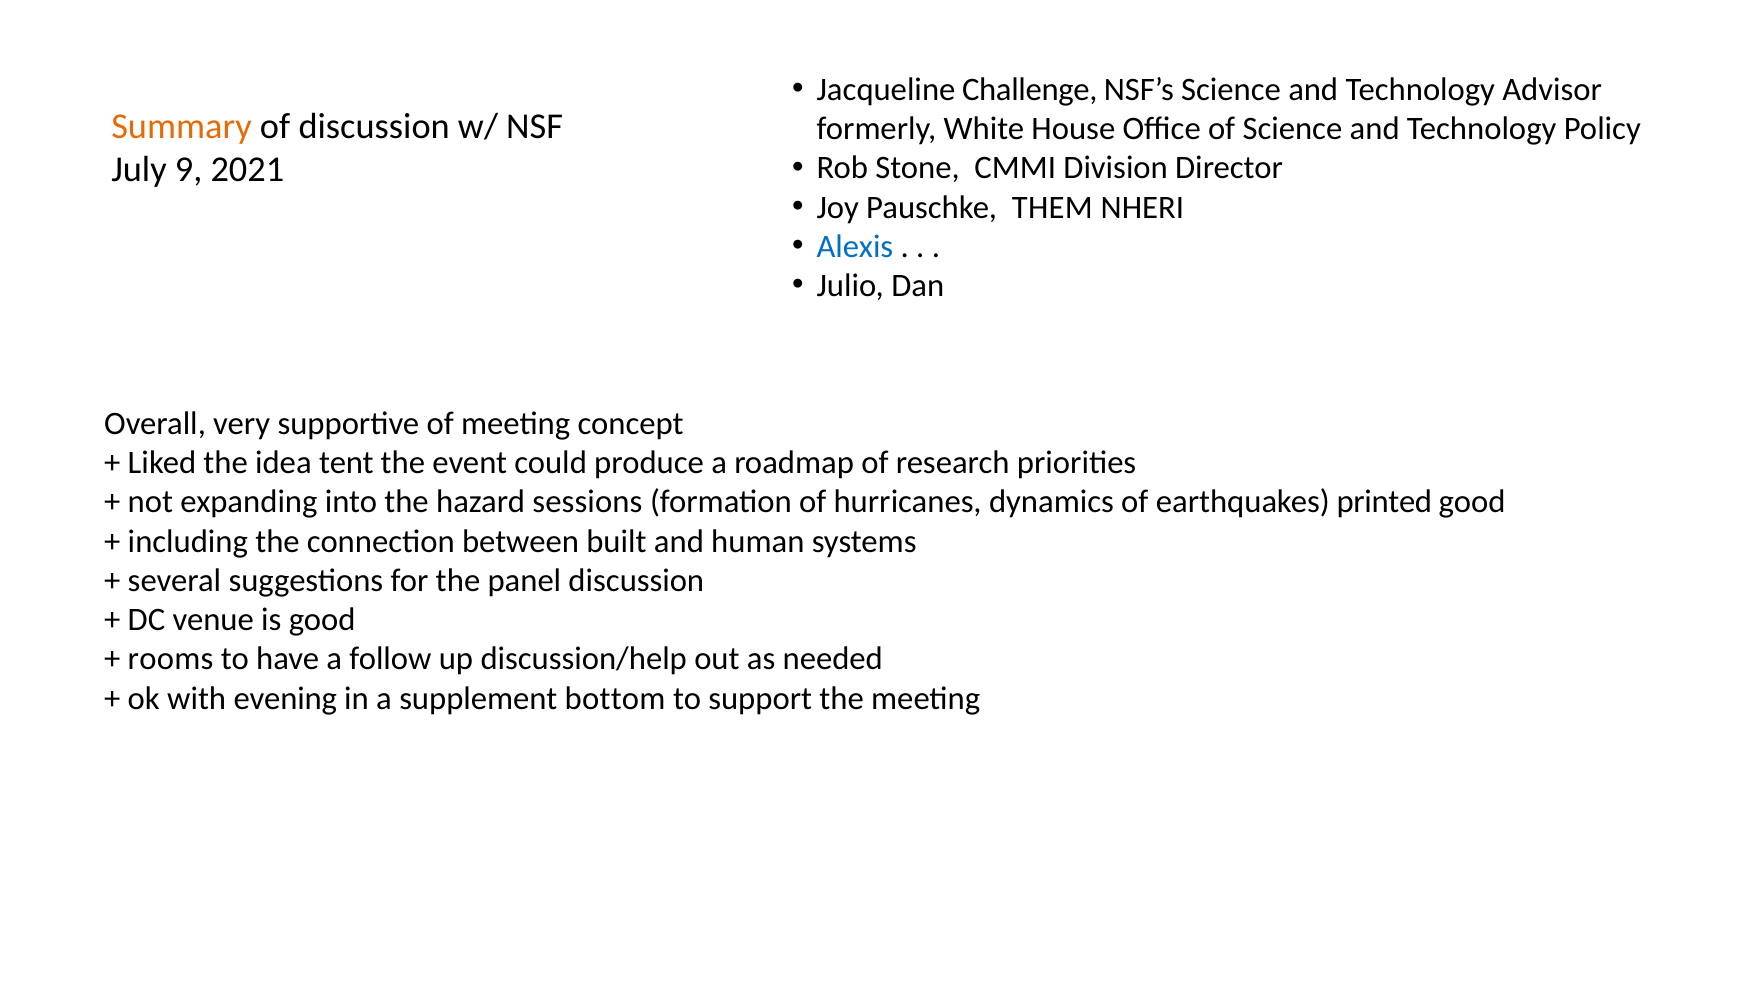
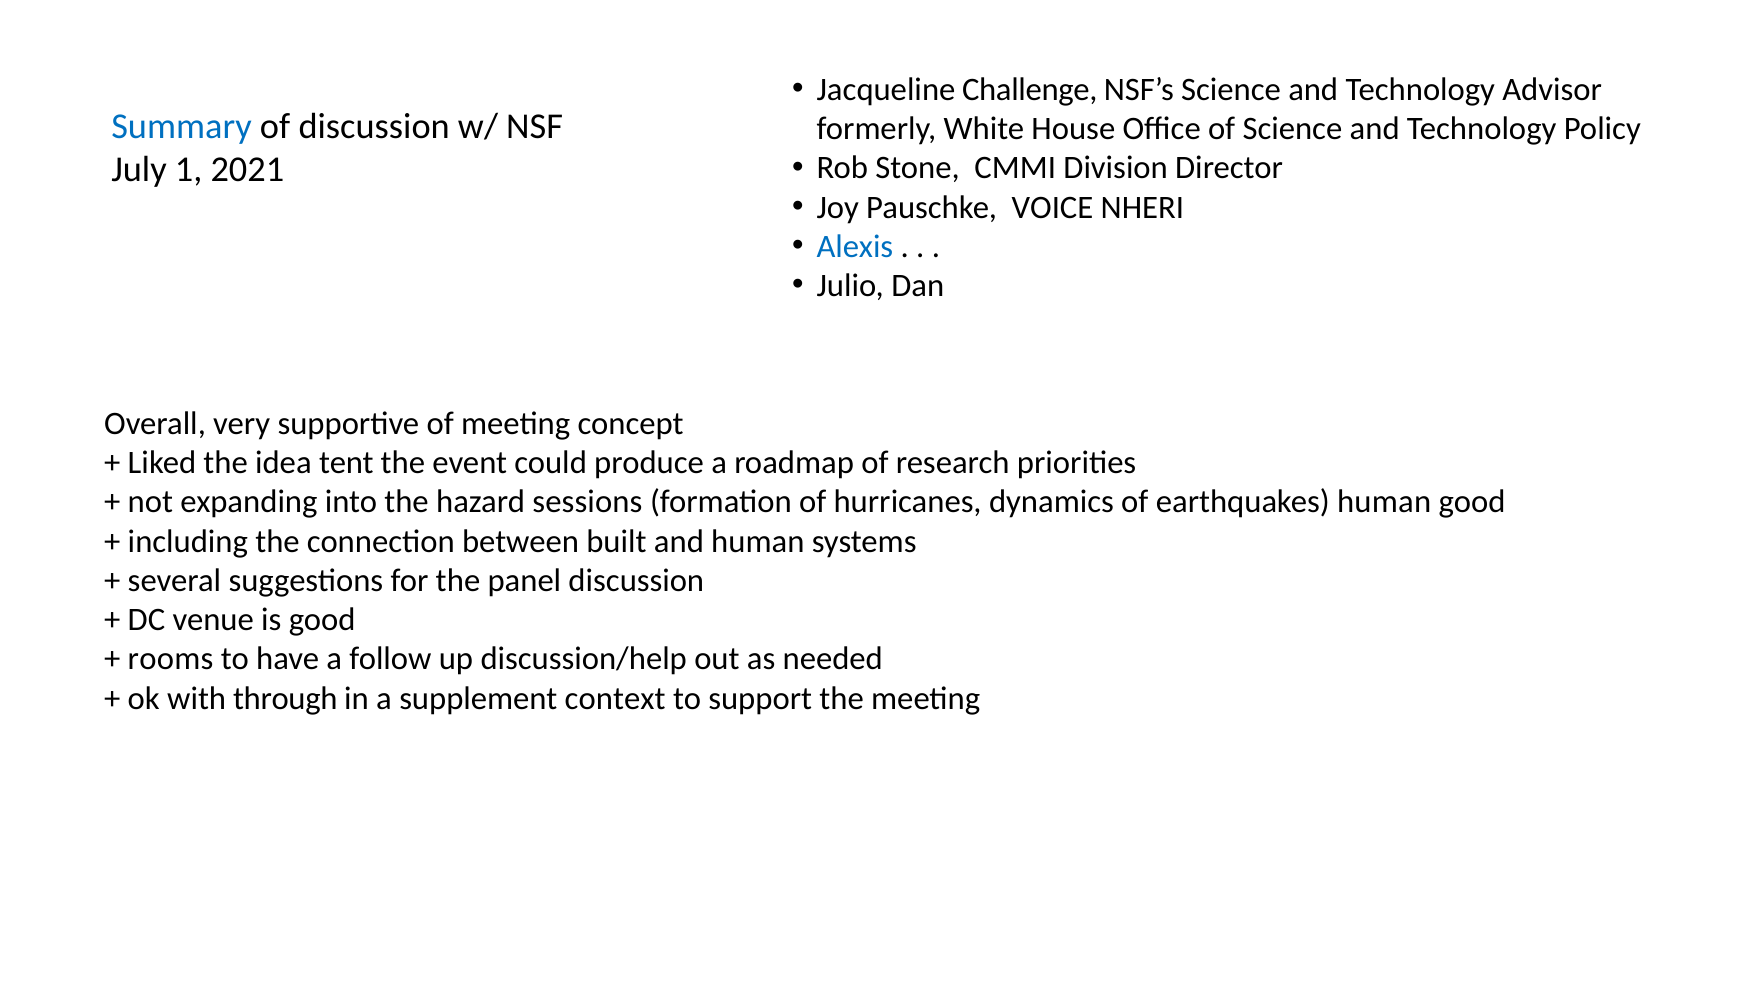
Summary colour: orange -> blue (182, 126)
9: 9 -> 1 (189, 170)
THEM: THEM -> VOICE (1053, 207)
earthquakes printed: printed -> human (1384, 502)
evening: evening -> through (285, 698)
bottom: bottom -> context (615, 698)
